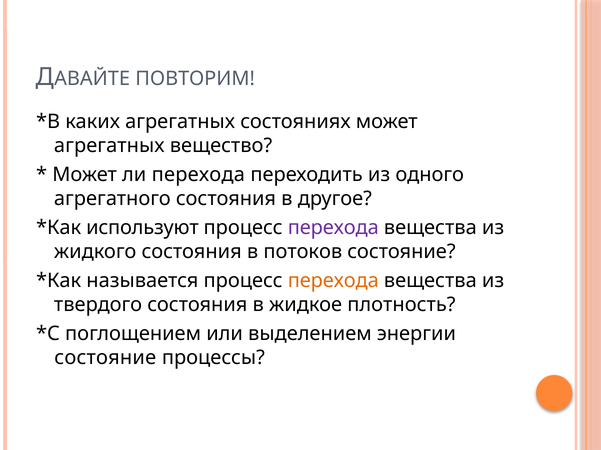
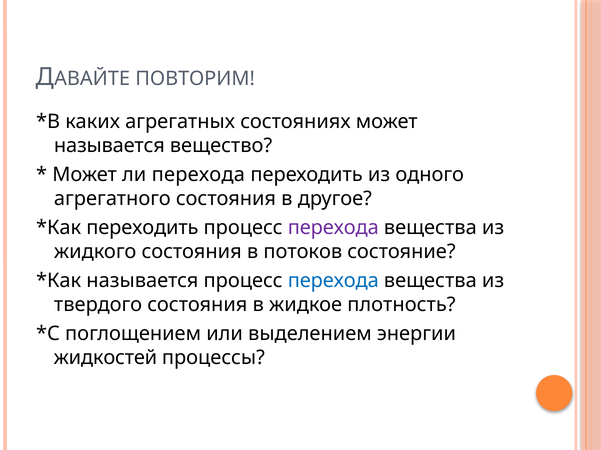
агрегатных: агрегатных -> называется (109, 146)
используют: используют -> переходить (142, 228)
перехода colour: orange -> blue (333, 281)
состояние: состояние -> жидкостей (105, 358)
